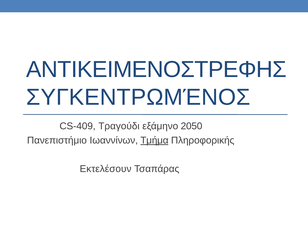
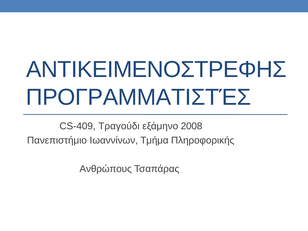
ΣΥΓΚΕΝΤΡΩΜΈΝΟΣ: ΣΥΓΚΕΝΤΡΩΜΈΝΟΣ -> ΠΡΟΓΡΑΜΜΑΤΙΣΤΈΣ (138, 97)
2050: 2050 -> 2008 (192, 126)
Τμήμα underline: present -> none (154, 140)
Εκτελέσουν: Εκτελέσουν -> Ανθρώπους (106, 169)
